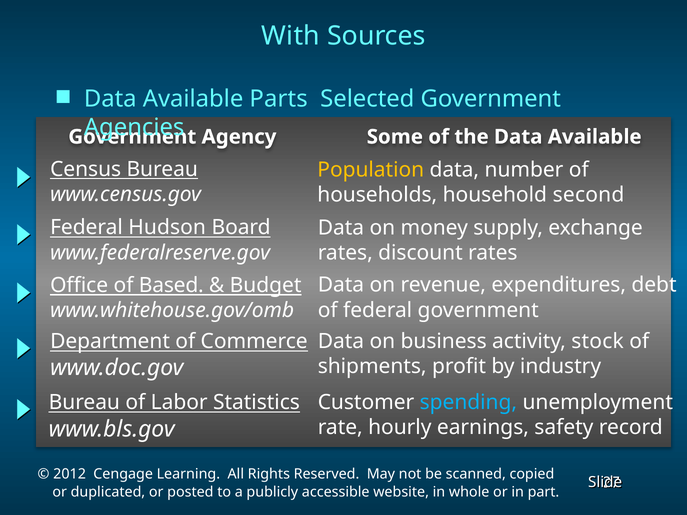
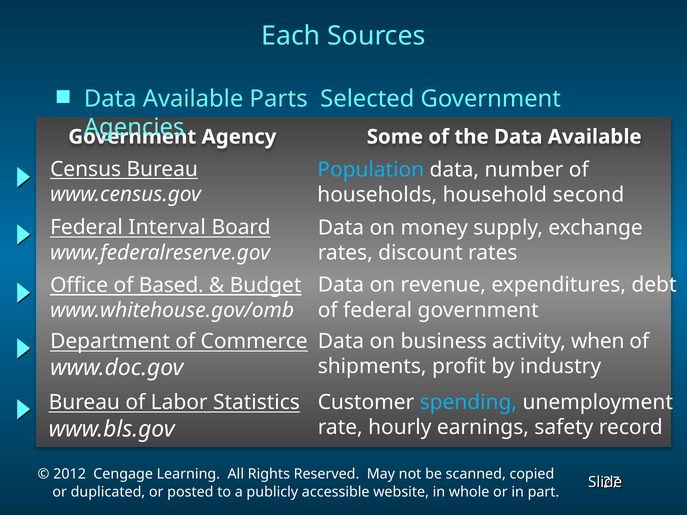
With: With -> Each (291, 36)
Population colour: yellow -> light blue (371, 170)
Hudson: Hudson -> Interval (167, 228)
stock: stock -> when (598, 341)
